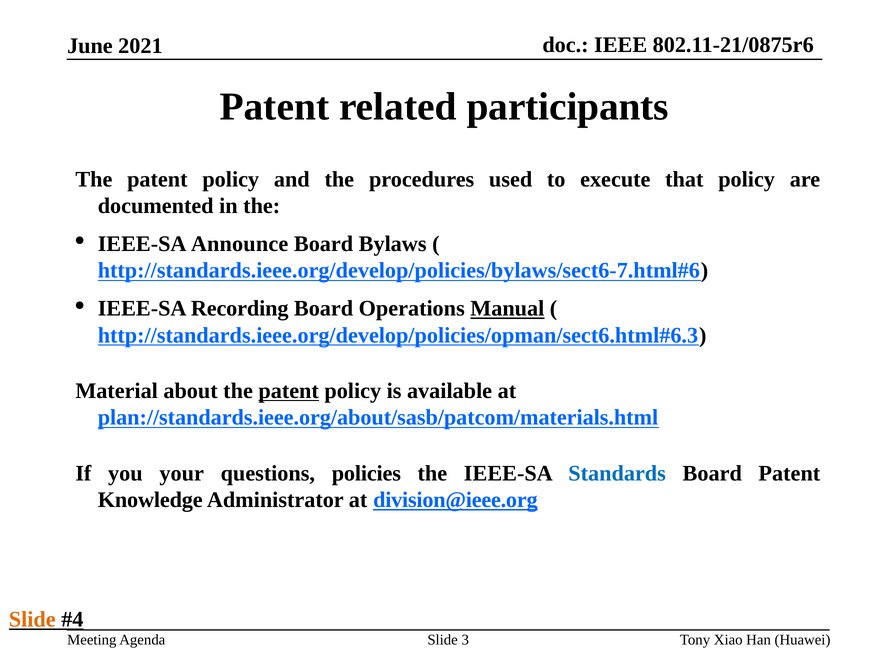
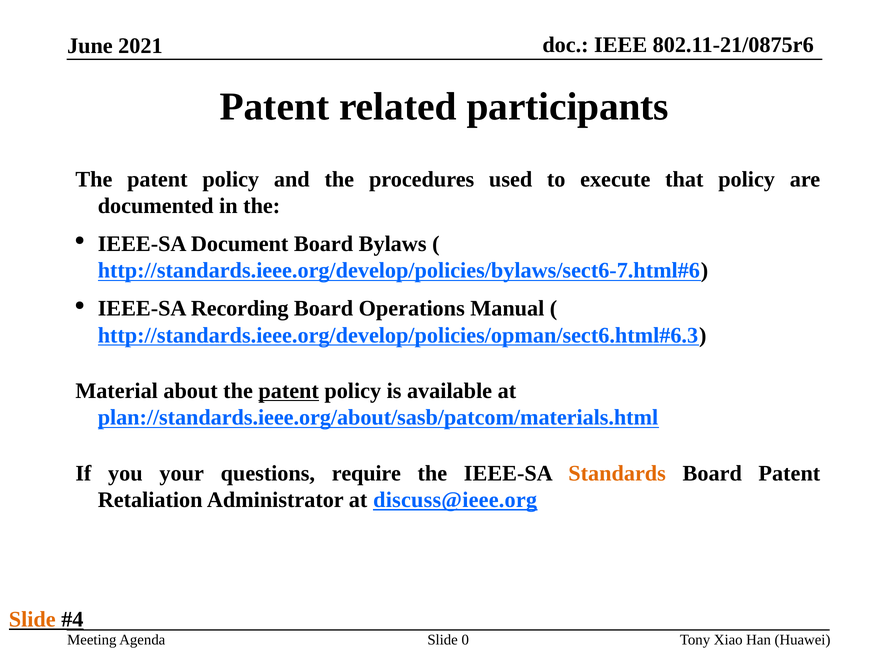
Announce: Announce -> Document (240, 244)
Manual underline: present -> none (507, 308)
policies: policies -> require (366, 473)
Standards colour: blue -> orange (617, 473)
Knowledge: Knowledge -> Retaliation (150, 500)
division@ieee.org: division@ieee.org -> discuss@ieee.org (455, 500)
3: 3 -> 0 (465, 639)
